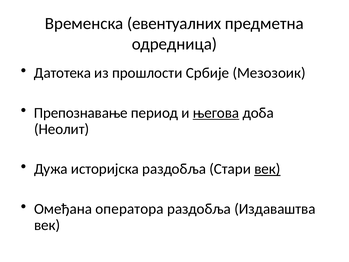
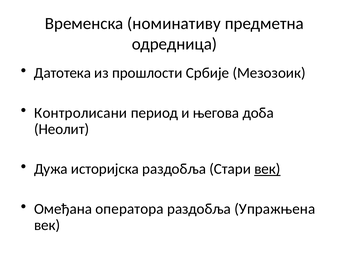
евентуалних: евентуалних -> номинативу (174, 24)
Препознавање: Препознавање -> Контролисани (81, 113)
његова underline: present -> none (216, 113)
Издаваштва: Издаваштва -> Упражњена (275, 209)
